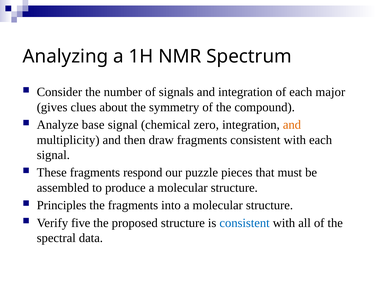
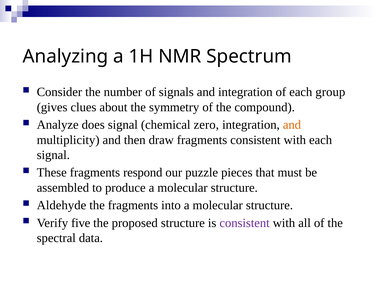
major: major -> group (330, 92)
base: base -> does (93, 125)
Principles: Principles -> Aldehyde (61, 205)
consistent colour: blue -> purple (245, 223)
